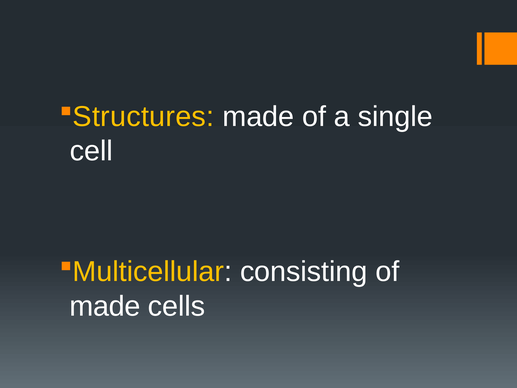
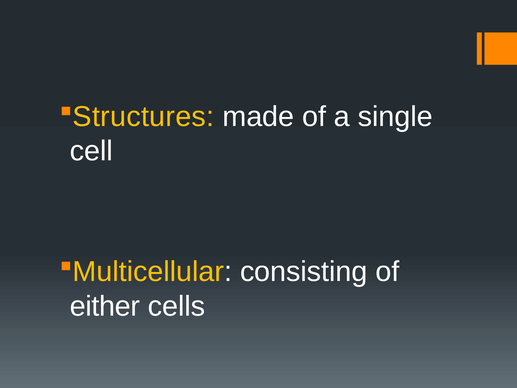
made: made -> either (105, 306)
